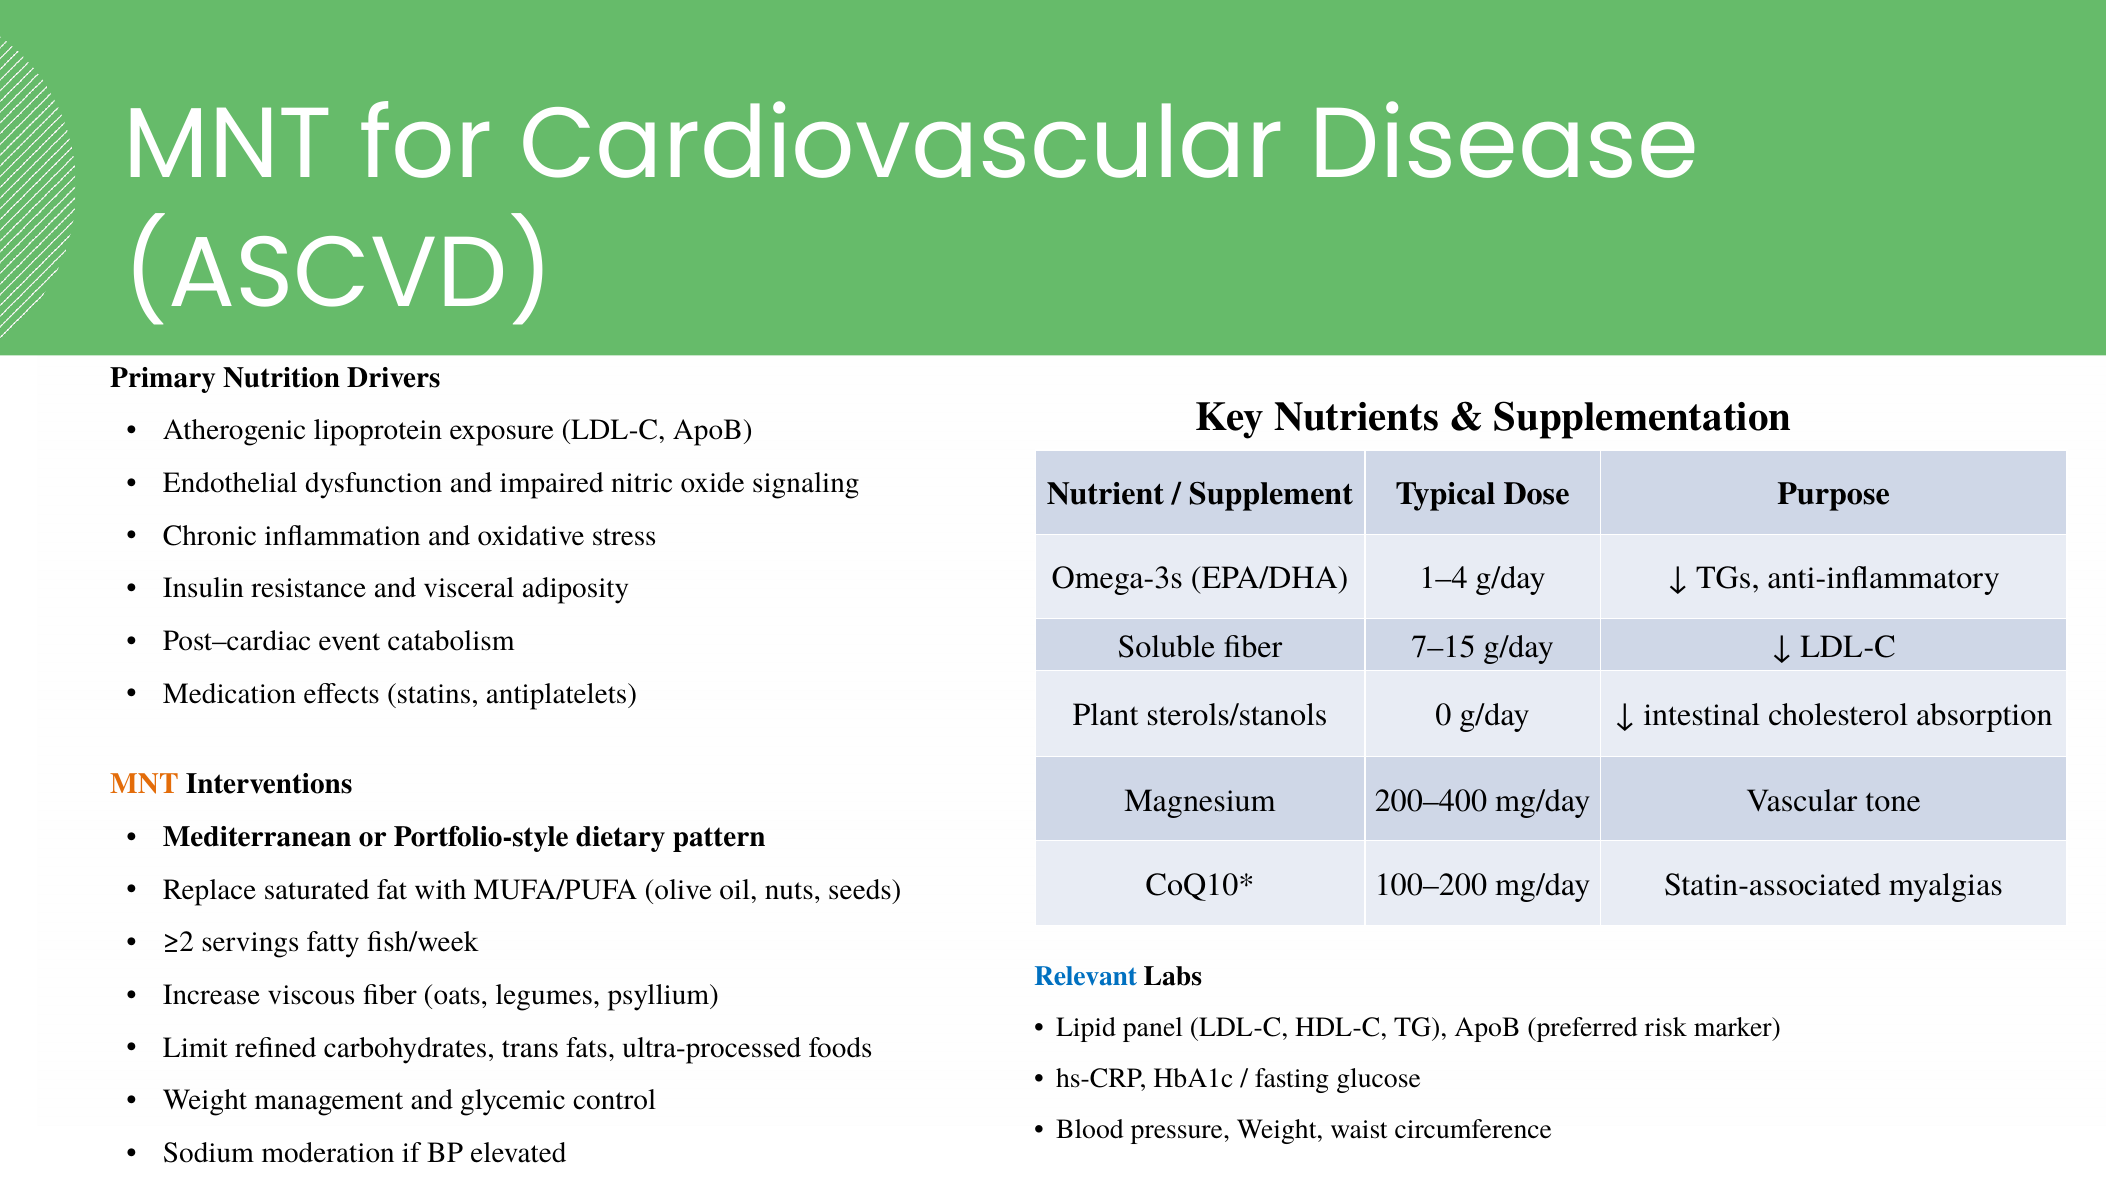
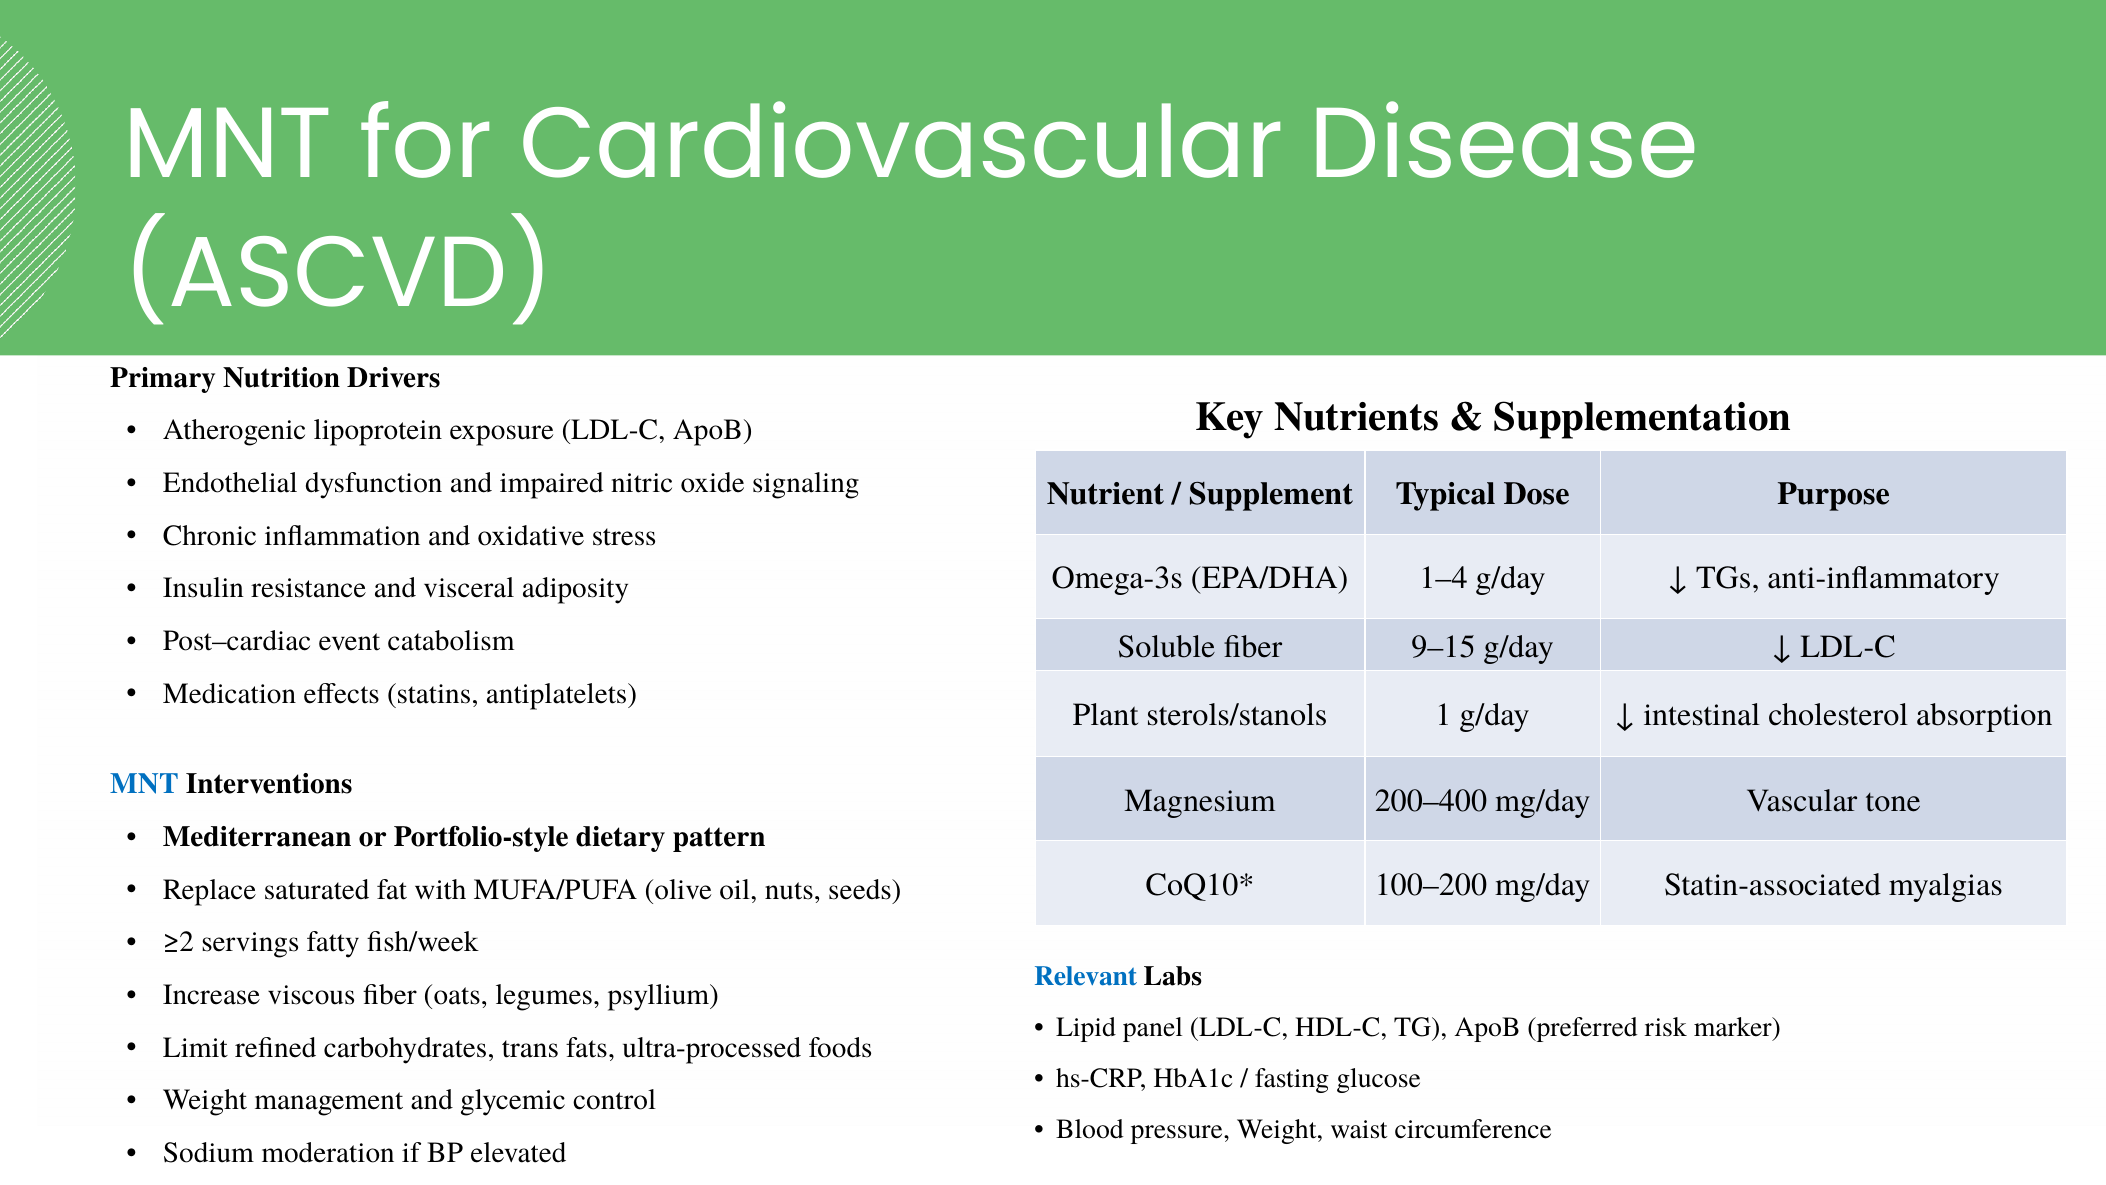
7–15: 7–15 -> 9–15 (1443, 646)
0: 0 -> 1 (1443, 715)
MNT colour: orange -> blue (144, 784)
